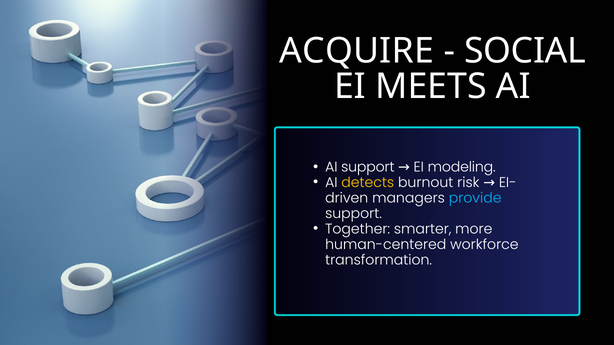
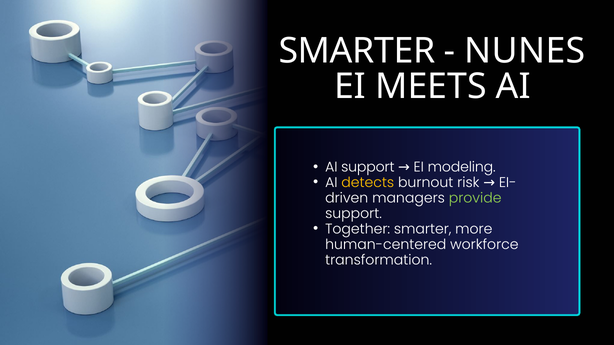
ACQUIRE: ACQUIRE -> SMARTER (357, 51)
SOCIAL: SOCIAL -> NUNES (525, 51)
provide colour: light blue -> light green (475, 198)
